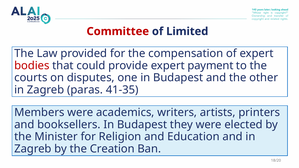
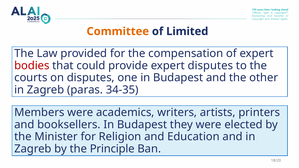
Committee colour: red -> orange (118, 31)
expert payment: payment -> disputes (210, 66)
41-35: 41-35 -> 34-35 (122, 90)
Creation: Creation -> Principle (112, 149)
